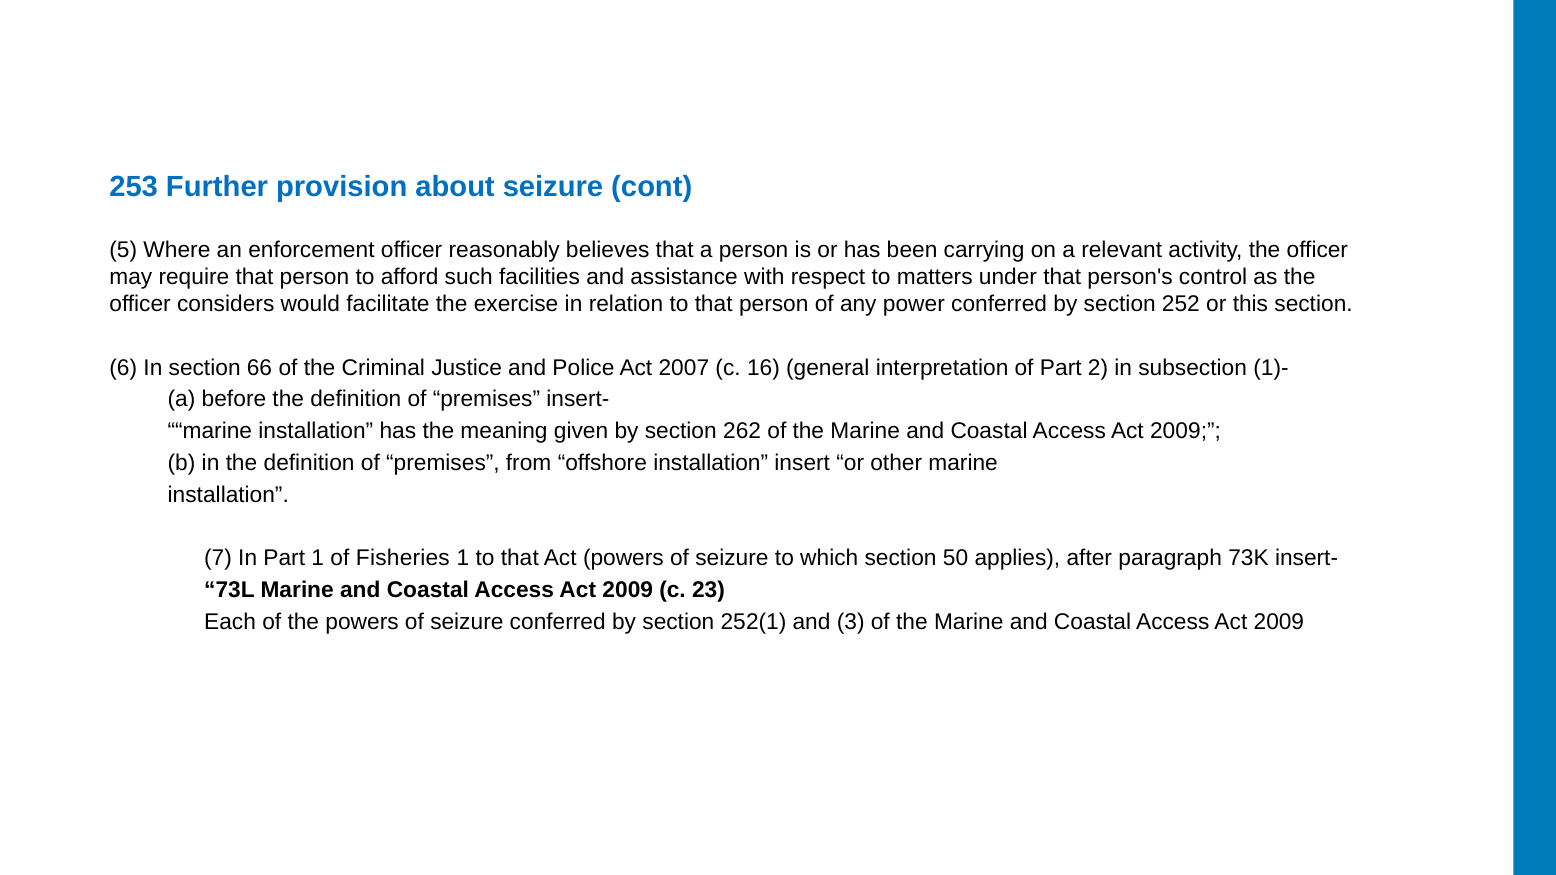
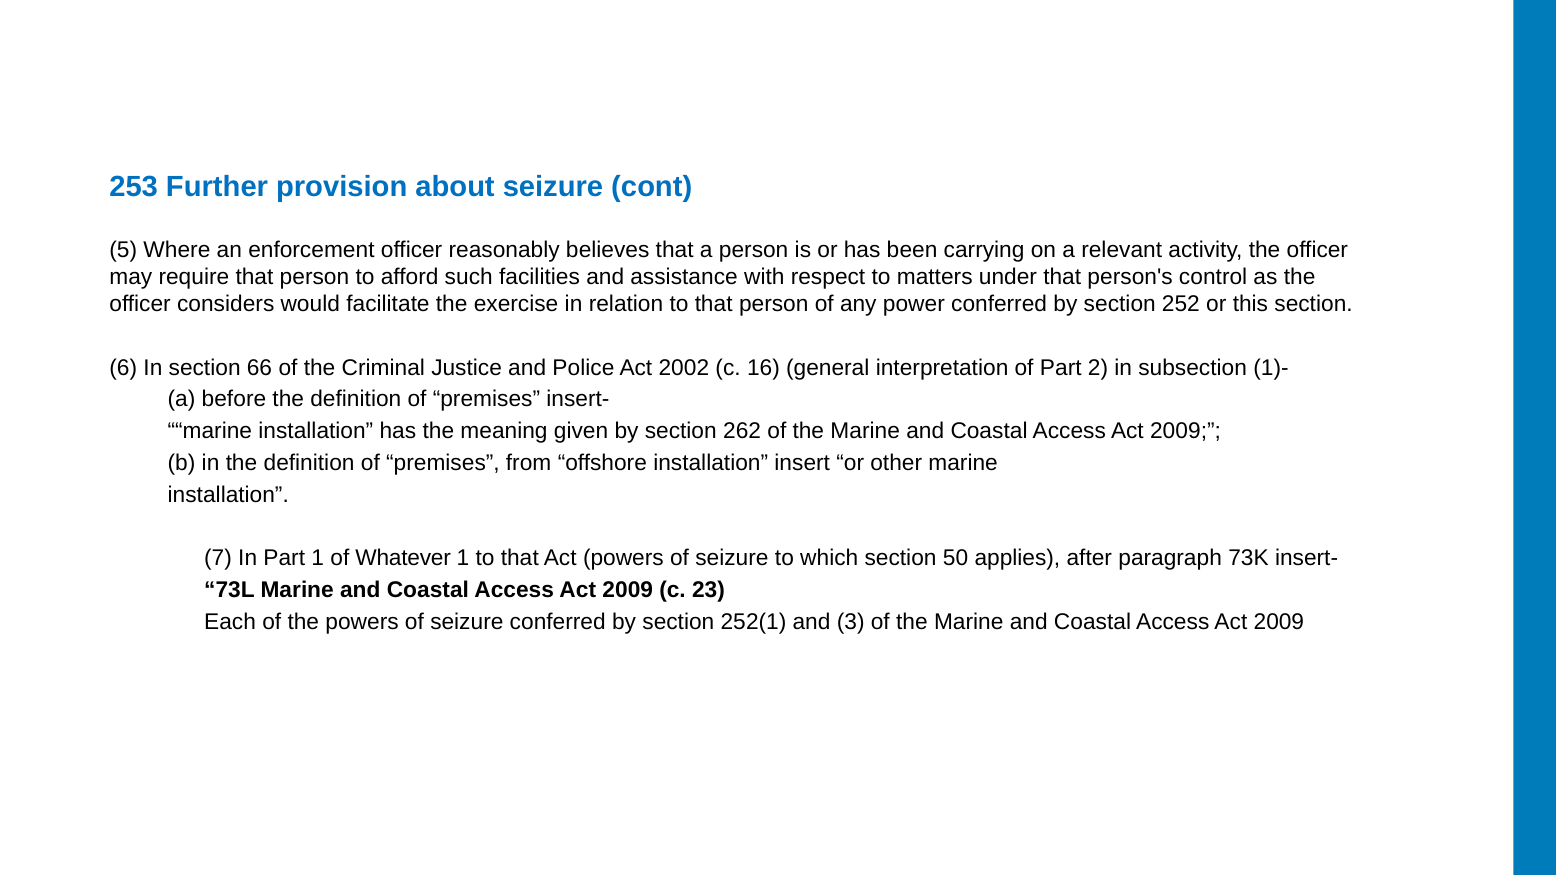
2007: 2007 -> 2002 (684, 368)
Fisheries: Fisheries -> Whatever (403, 558)
